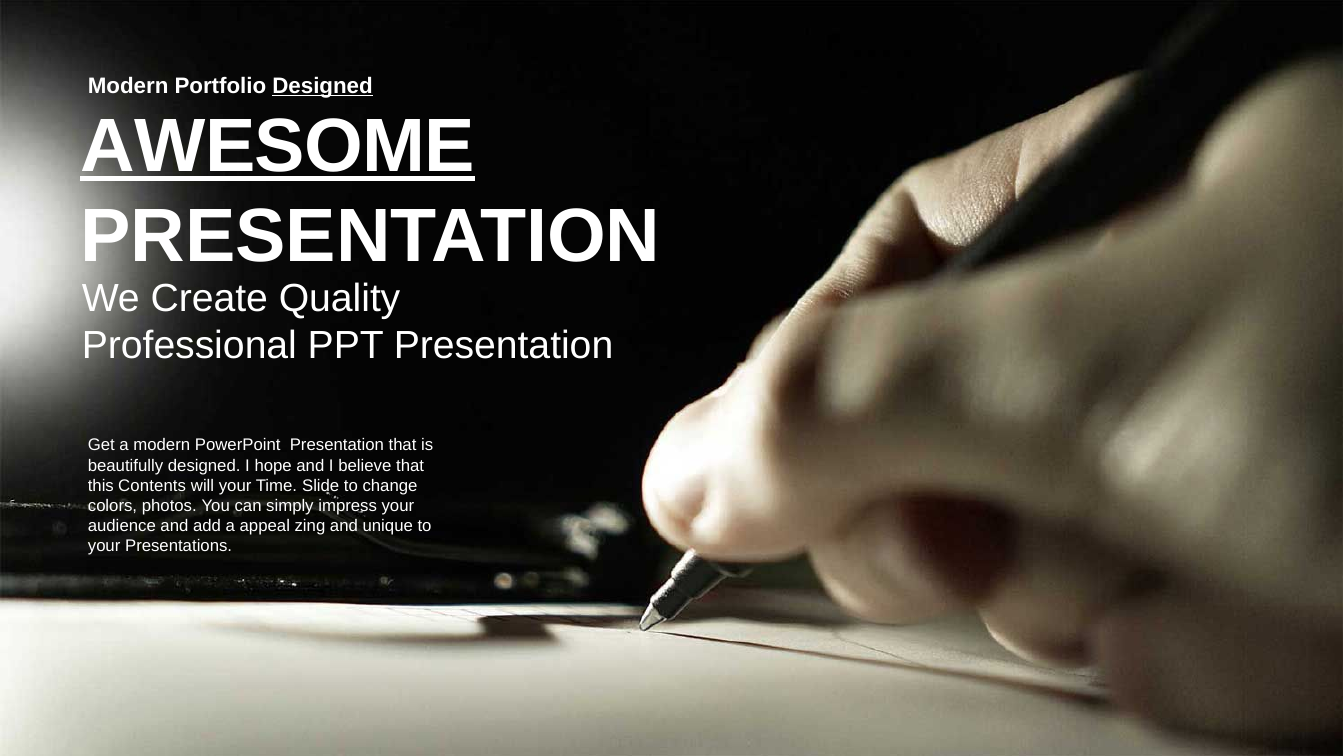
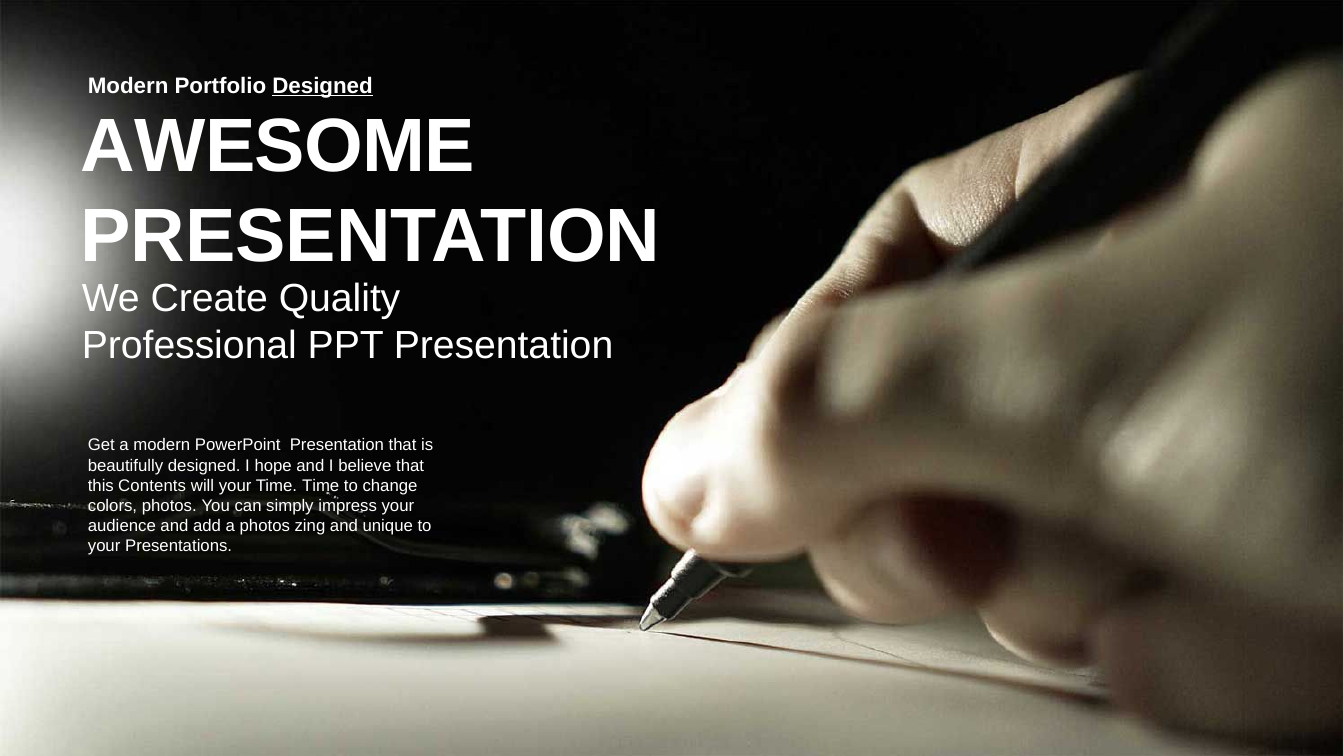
AWESOME underline: present -> none (278, 146)
Time Slide: Slide -> Time (321, 485)
a appeal: appeal -> photos (265, 526)
